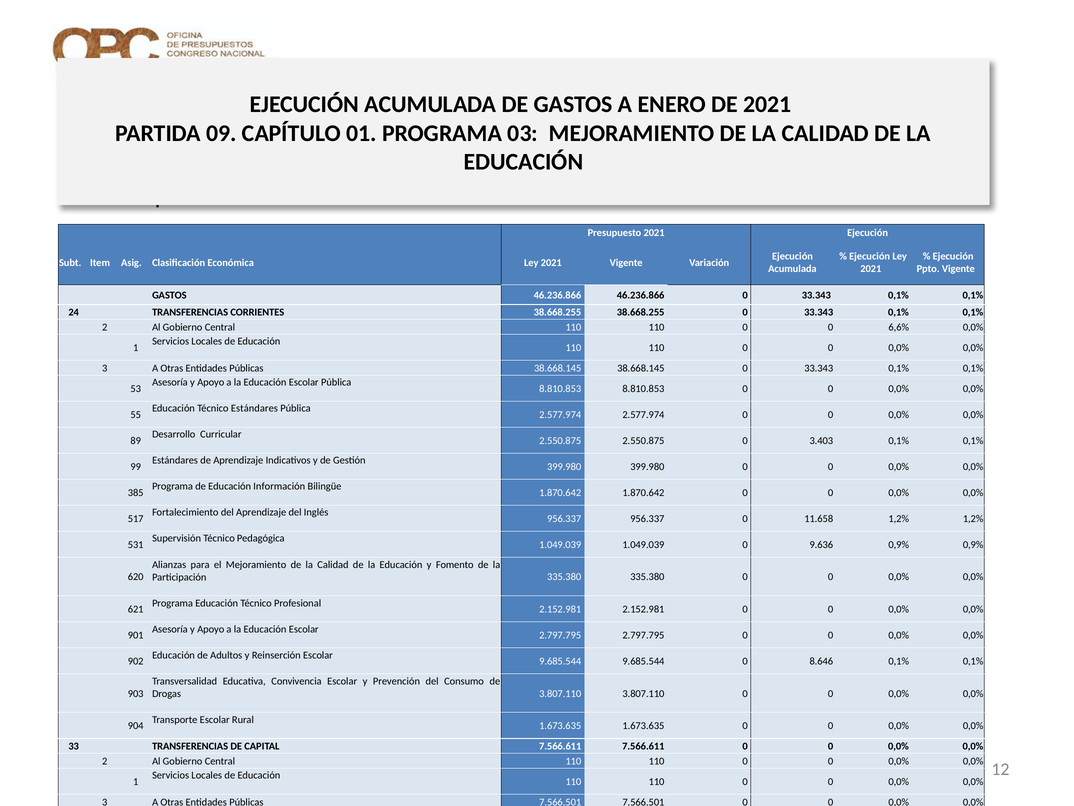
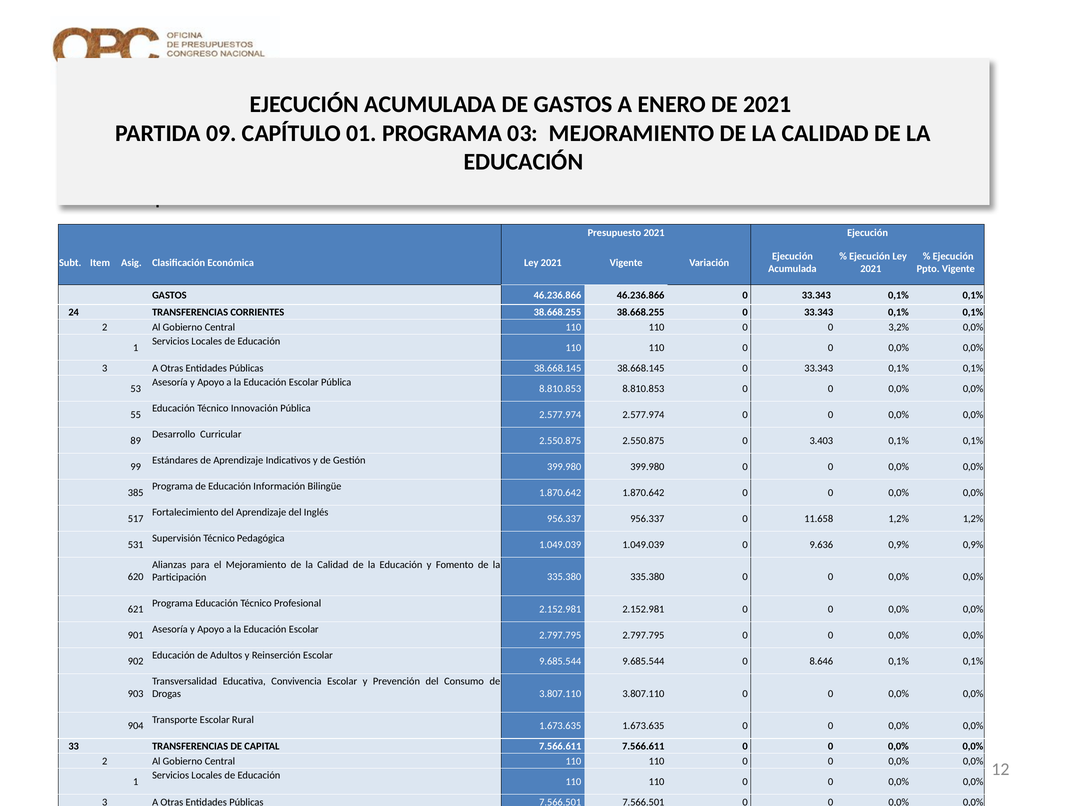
6,6%: 6,6% -> 3,2% (899, 327)
Técnico Estándares: Estándares -> Innovación (254, 408)
